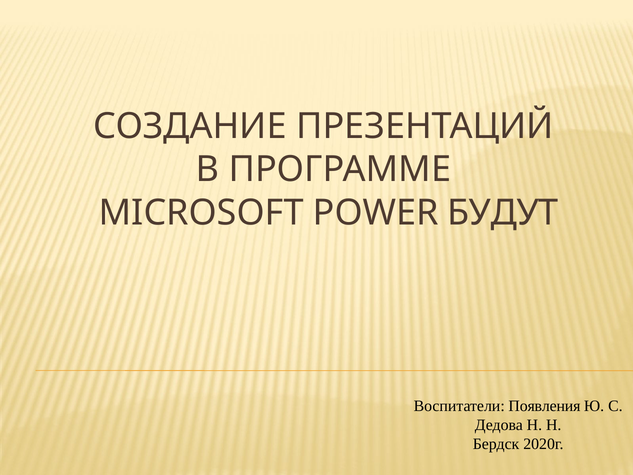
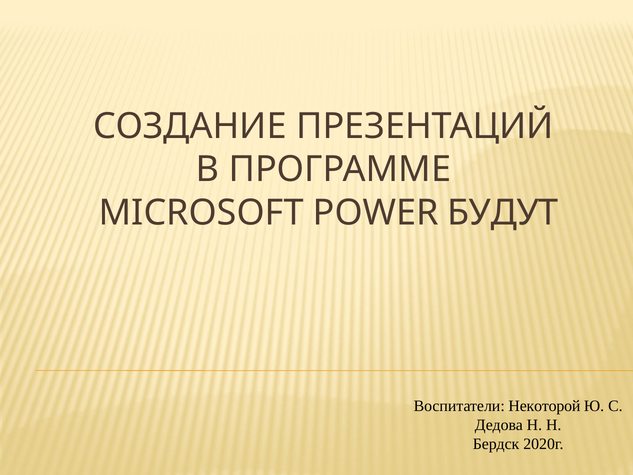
Появления: Появления -> Некоторой (544, 406)
